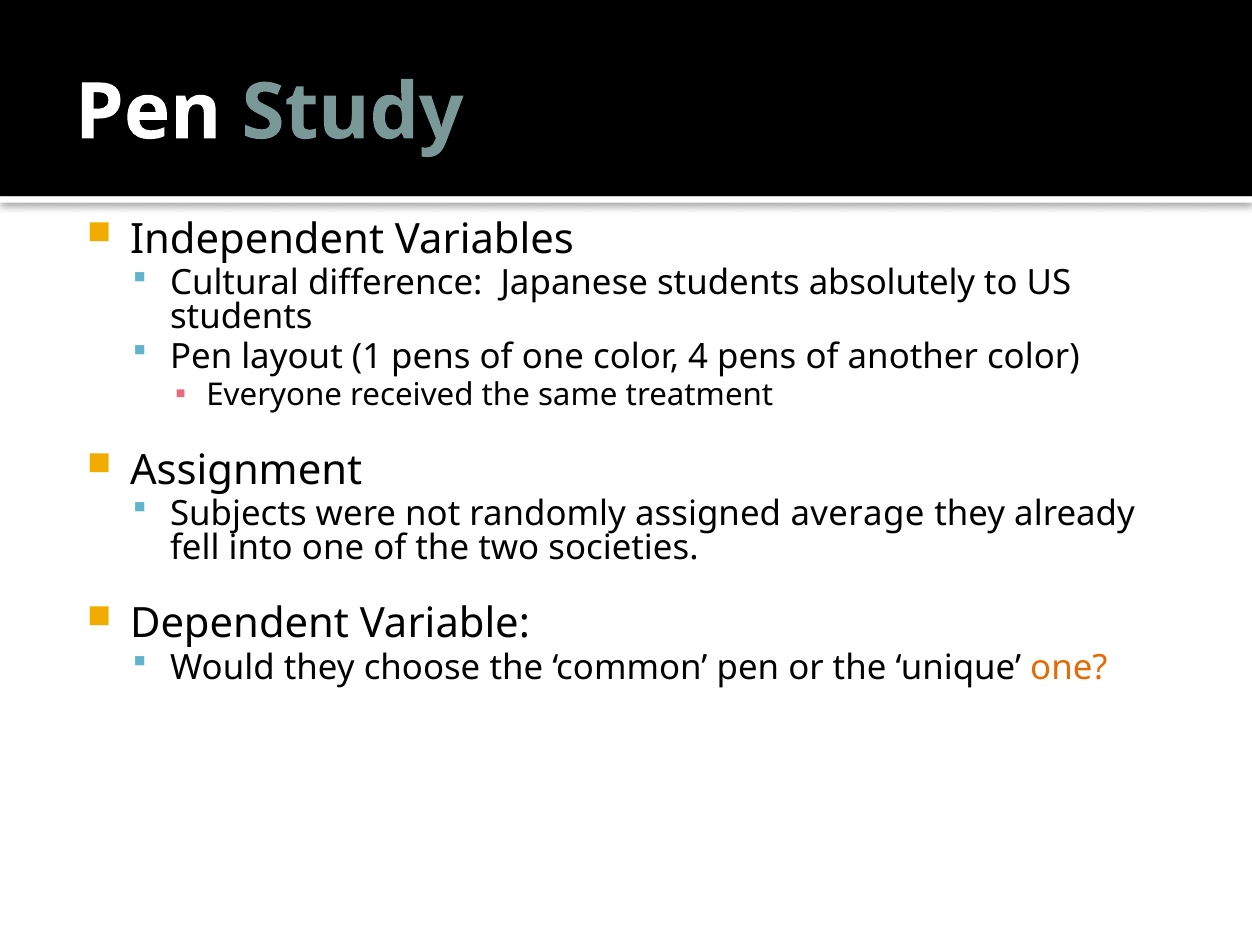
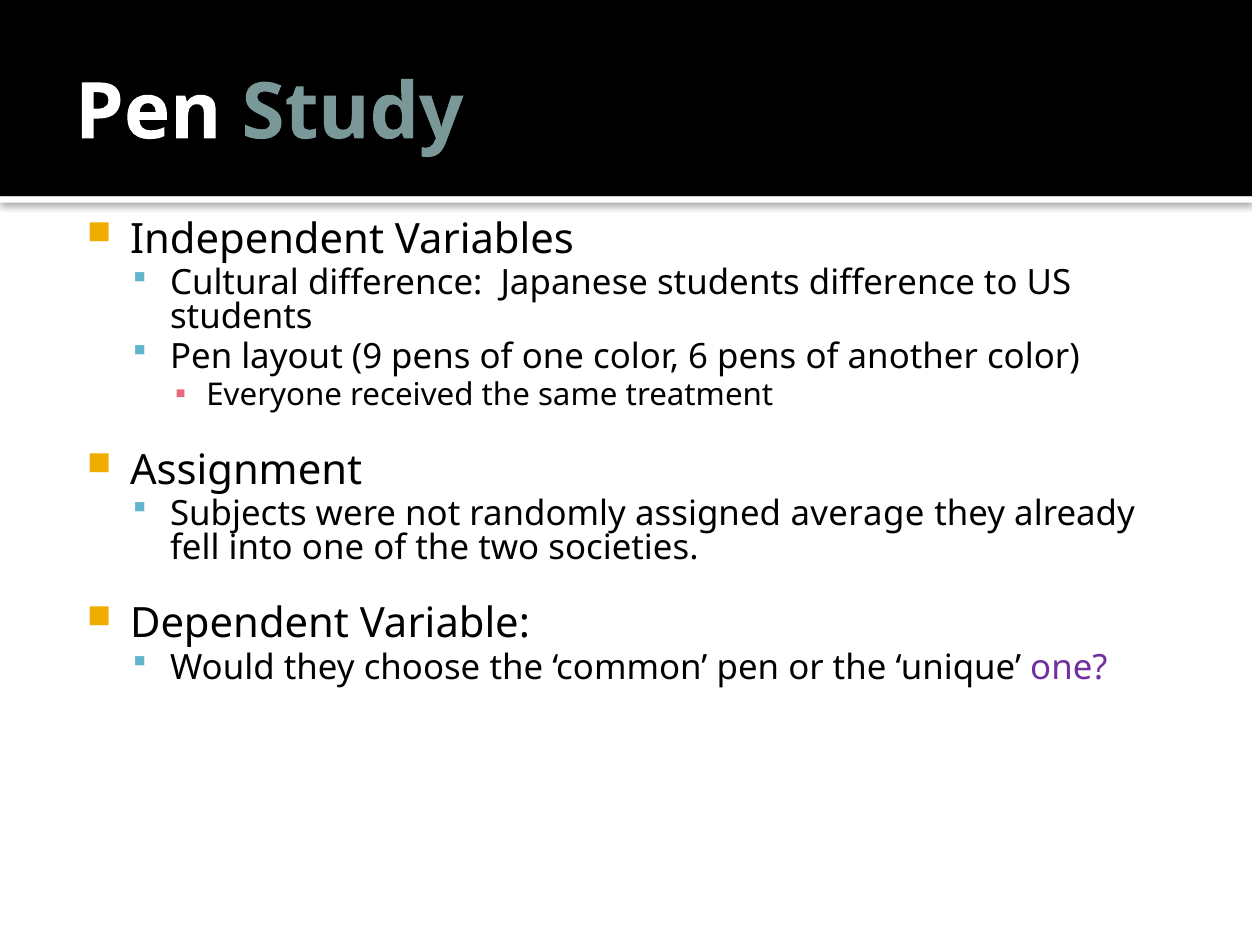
students absolutely: absolutely -> difference (892, 283)
1: 1 -> 9 (367, 357)
4: 4 -> 6 (698, 357)
one colour: orange -> purple (1069, 668)
